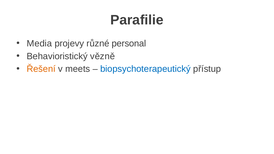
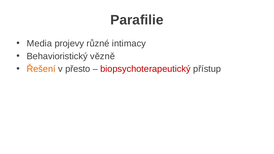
personal: personal -> intimacy (129, 43)
meets: meets -> přesto (78, 69)
biopsychoterapeutický colour: blue -> red (145, 69)
